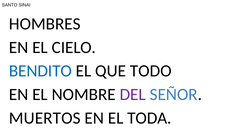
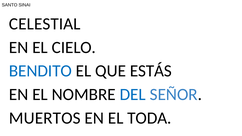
HOMBRES: HOMBRES -> CELESTIAL (45, 24)
TODO: TODO -> ESTÁS (151, 71)
DEL colour: purple -> blue (133, 95)
